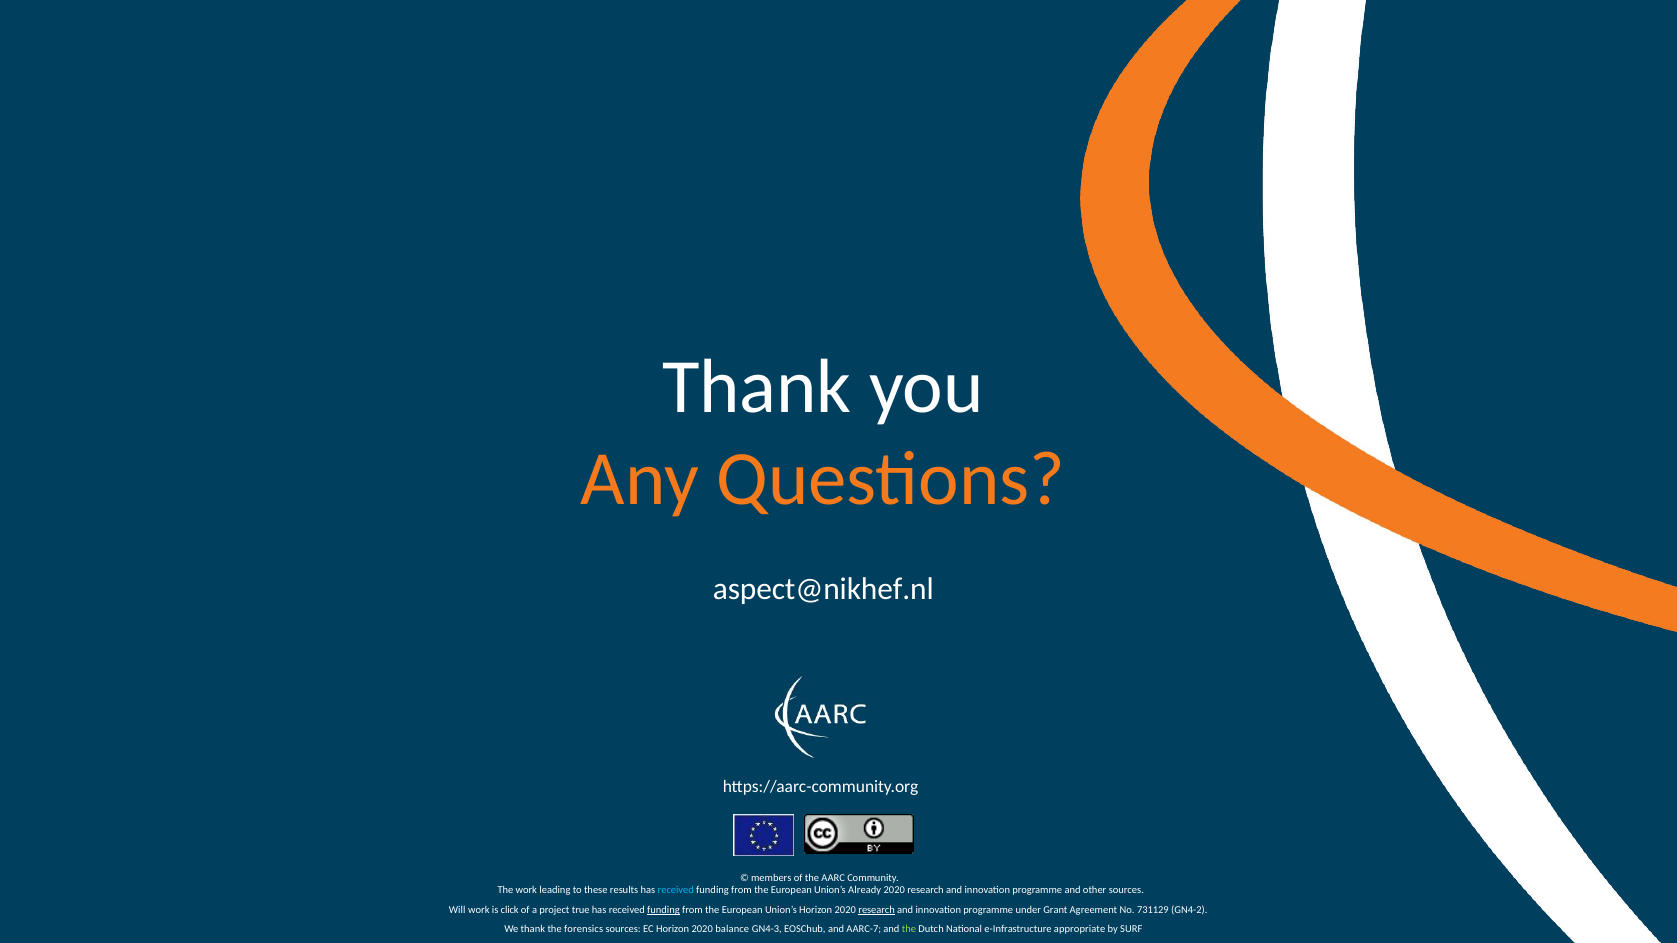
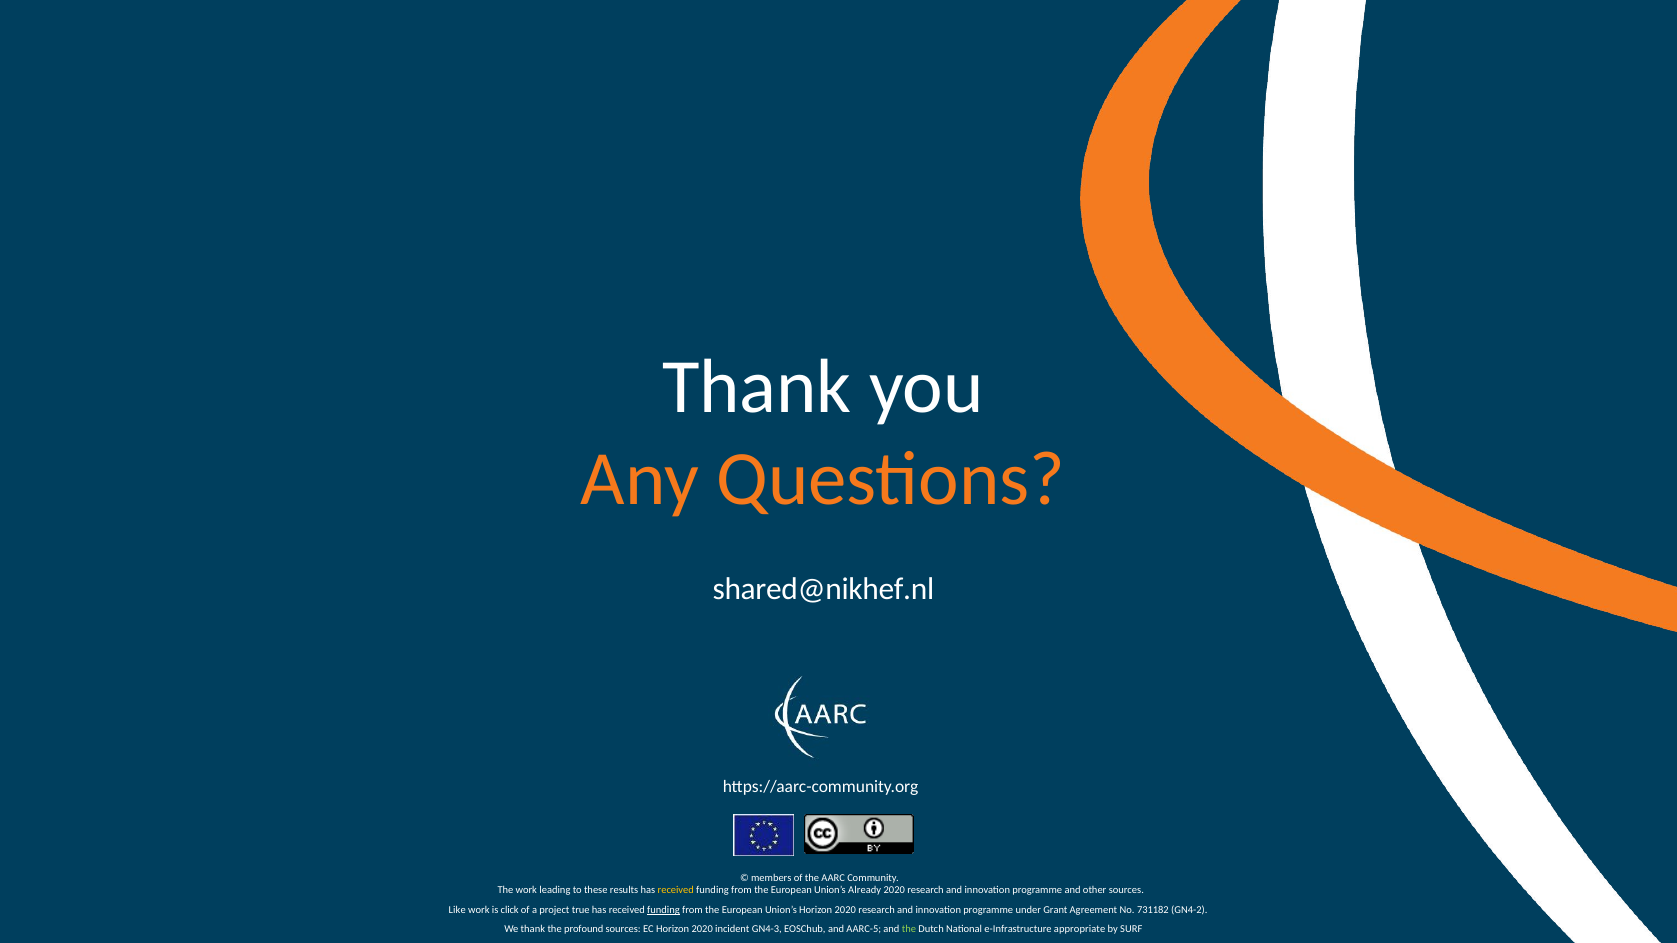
aspect@nikhef.nl: aspect@nikhef.nl -> shared@nikhef.nl (823, 589)
received colour: light blue -> yellow (676, 891)
Will: Will -> Like (457, 910)
research underline: present -> none (877, 910)
731129: 731129 -> 731182 (1153, 910)
forensics: forensics -> profound (584, 930)
balance: balance -> incident (732, 930)
AARC-7: AARC-7 -> AARC-5 (864, 930)
